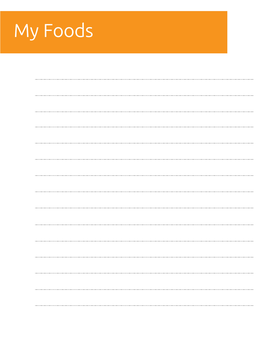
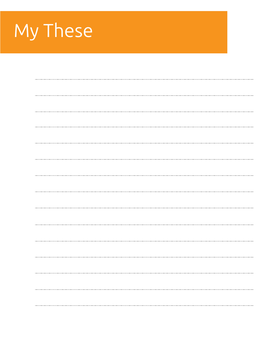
Foods: Foods -> These (68, 31)
